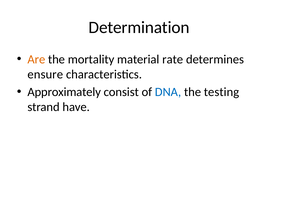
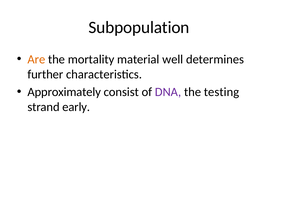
Determination: Determination -> Subpopulation (139, 27)
rate: rate -> well (173, 59)
ensure: ensure -> further (45, 74)
DNA colour: blue -> purple (168, 92)
have: have -> early (76, 107)
